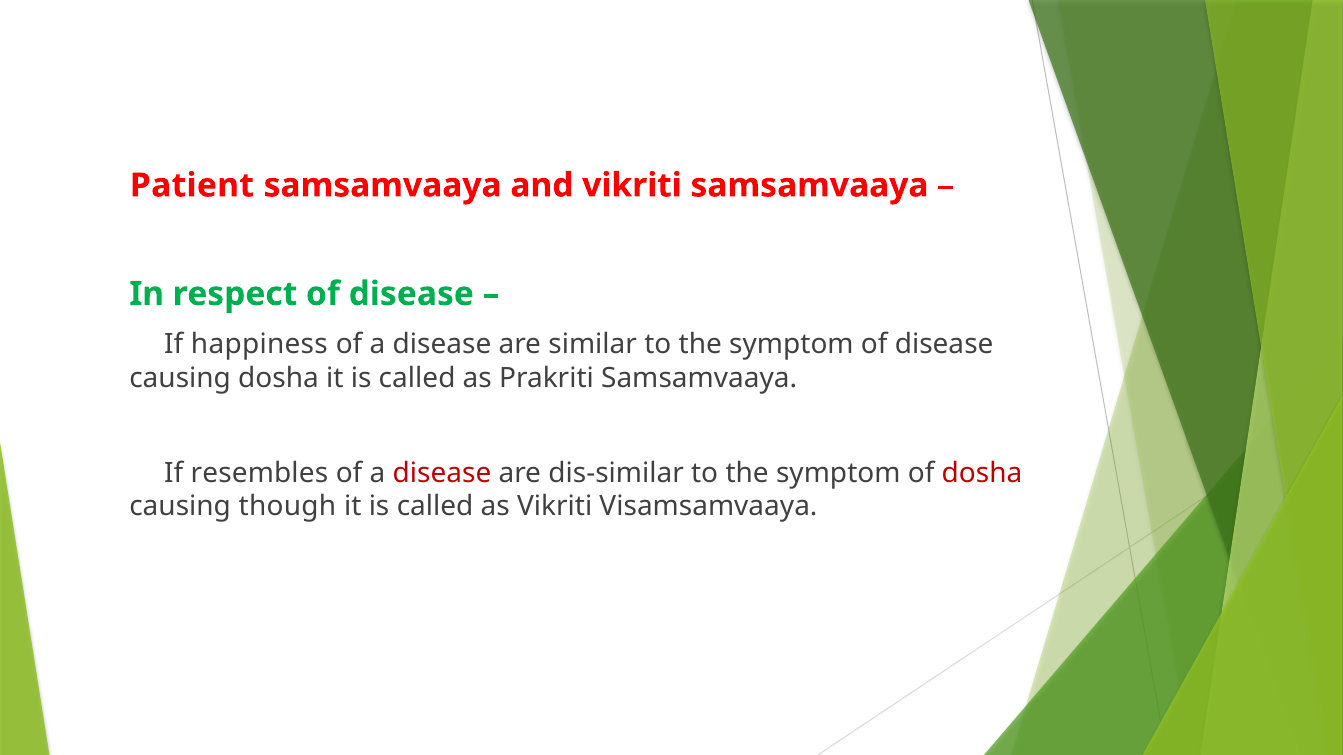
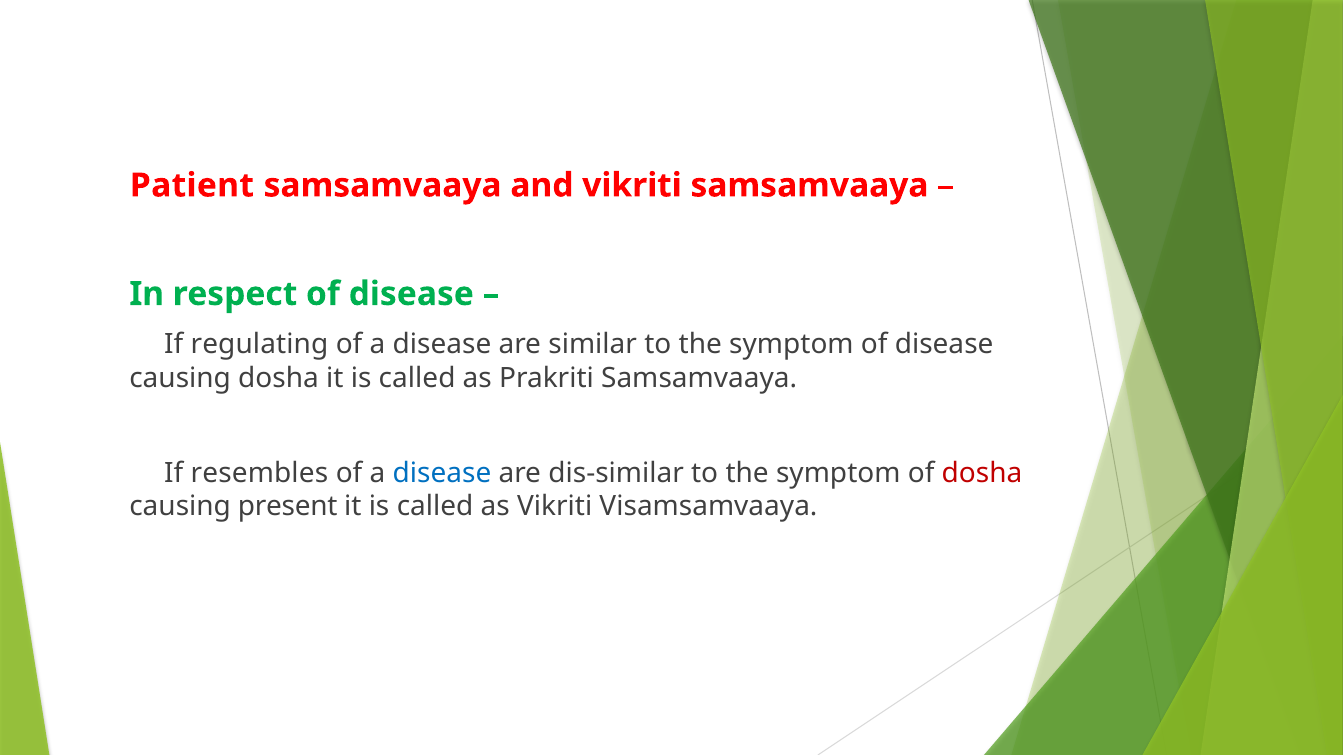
happiness: happiness -> regulating (259, 345)
disease colour: red -> blue (442, 473)
though: though -> present (288, 507)
